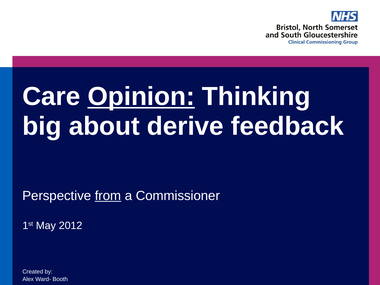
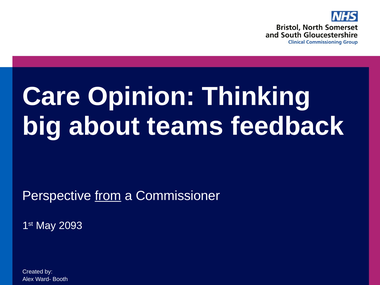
Opinion underline: present -> none (141, 97)
derive: derive -> teams (185, 126)
2012: 2012 -> 2093 (71, 226)
